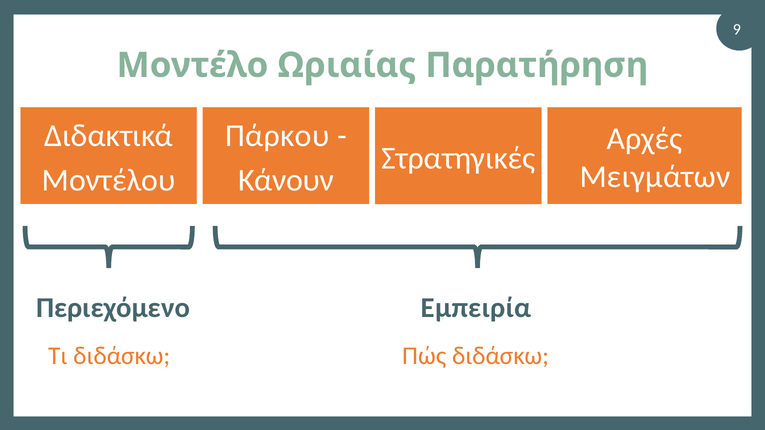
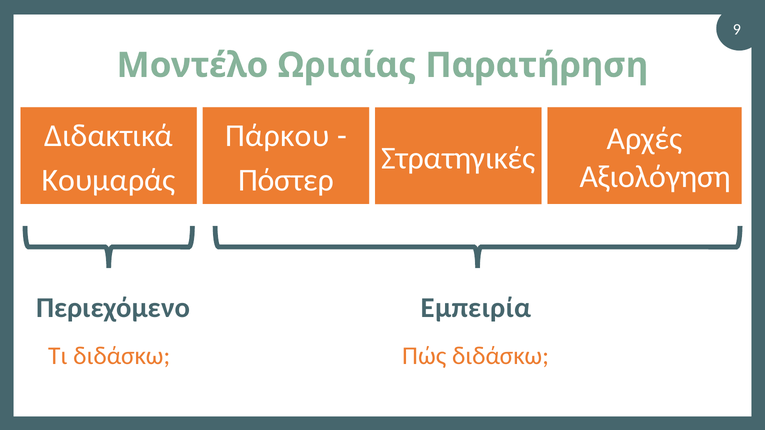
Μειγμάτων: Μειγμάτων -> Αξιολόγηση (655, 177)
Μοντέλου: Μοντέλου -> Κουμαράς (109, 180)
Κάνουν: Κάνουν -> Πόστερ (286, 180)
